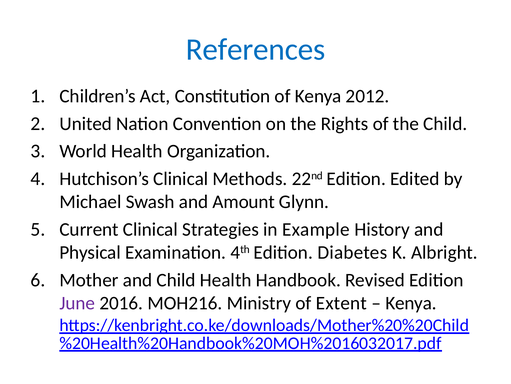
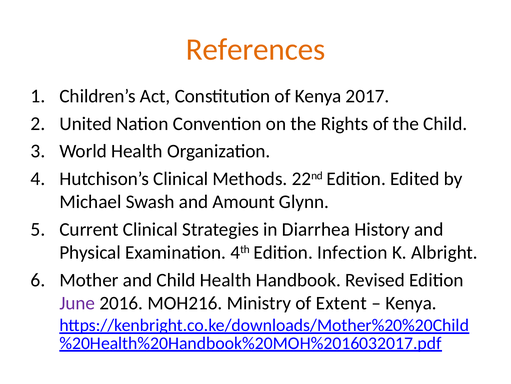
References colour: blue -> orange (256, 49)
2012: 2012 -> 2017 (367, 96)
Example: Example -> Diarrhea (316, 229)
Diabetes: Diabetes -> Infection (352, 252)
